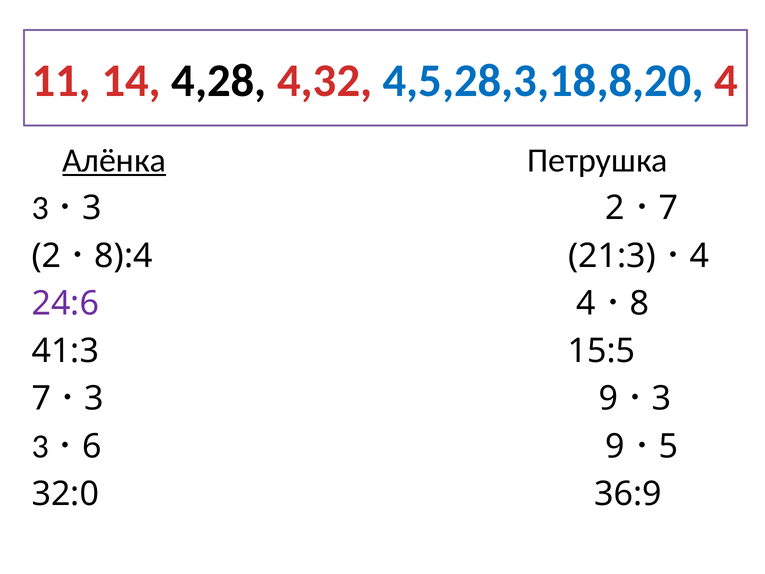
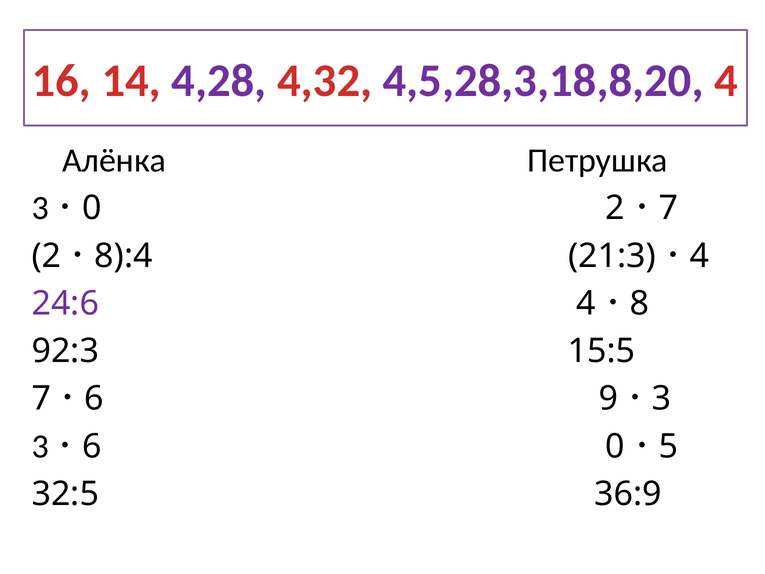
11: 11 -> 16 (61, 81)
4,28 colour: black -> purple (219, 81)
4,5,28,3,18,8,20 colour: blue -> purple (543, 81)
Алёнка underline: present -> none (114, 160)
3: 3 -> 0 (92, 208)
41:3: 41:3 -> 92:3 (65, 351)
3: 3 -> 6 (94, 399)
9: 9 -> 0 (615, 446)
32:0: 32:0 -> 32:5 (65, 494)
